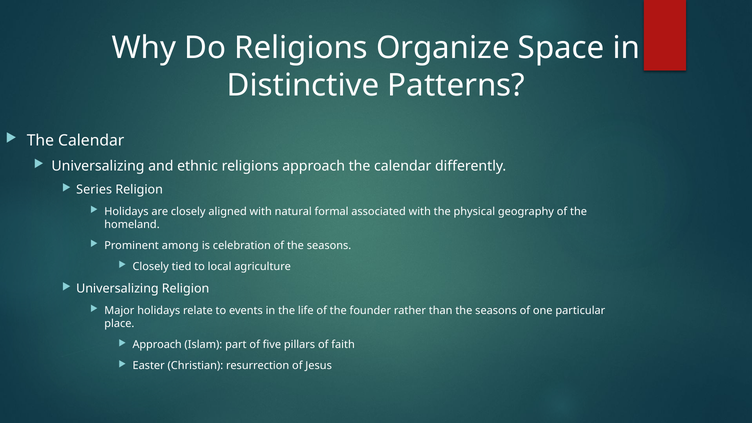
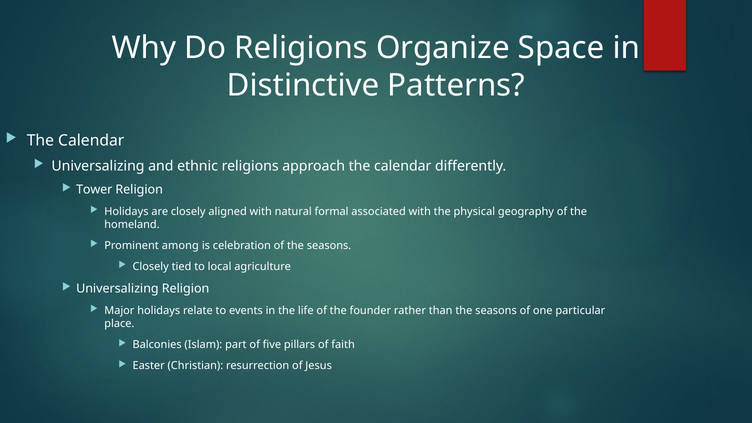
Series: Series -> Tower (94, 190)
Approach: Approach -> Balconies (157, 345)
